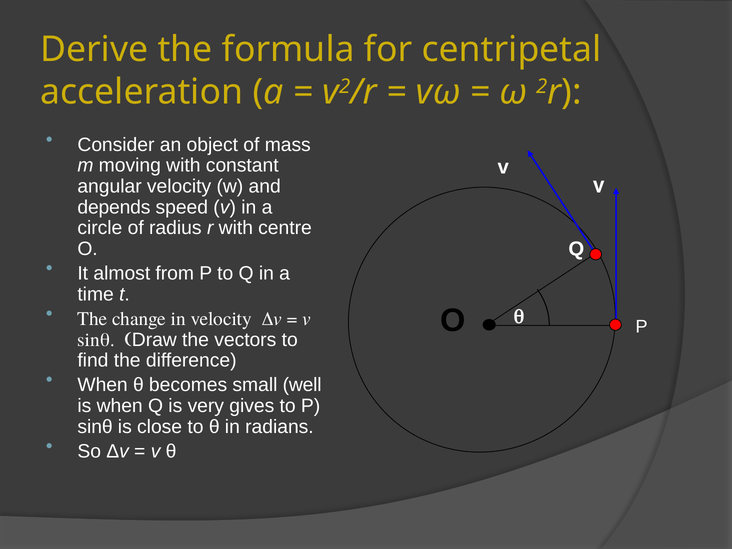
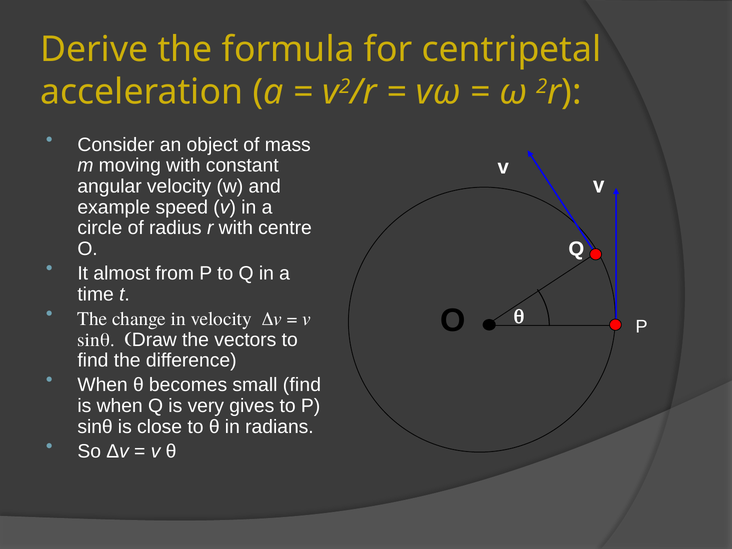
depends: depends -> example (114, 207)
small well: well -> find (302, 385)
